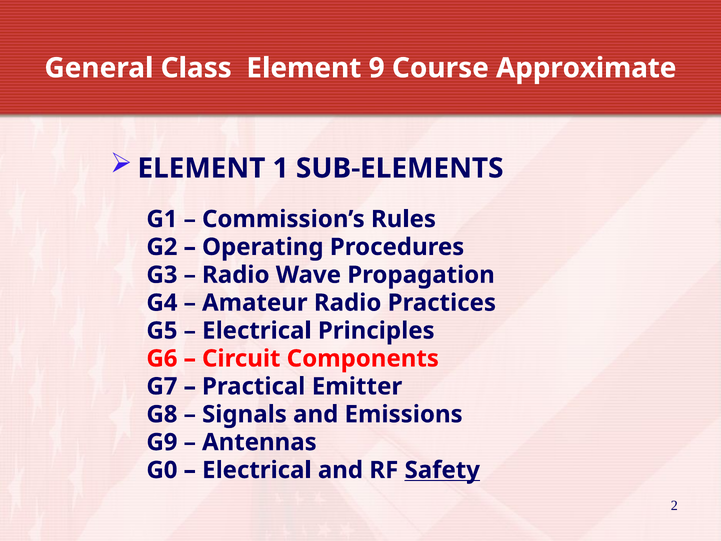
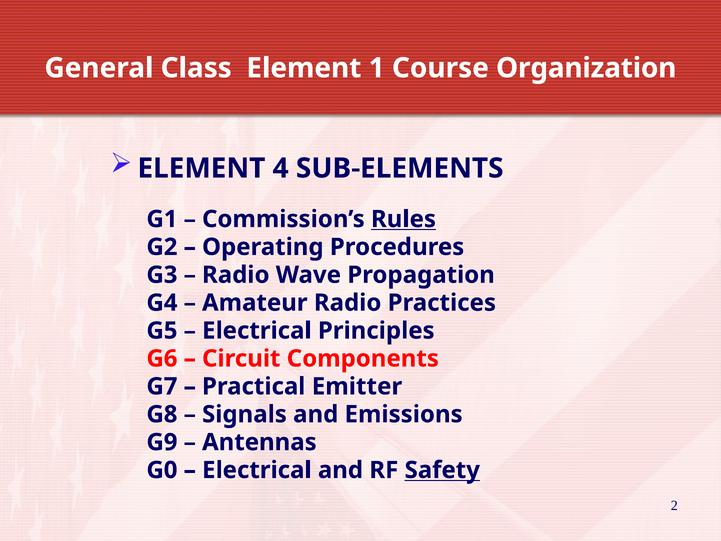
9: 9 -> 1 (377, 68)
Approximate: Approximate -> Organization (586, 68)
1: 1 -> 4 (281, 168)
Rules underline: none -> present (403, 219)
